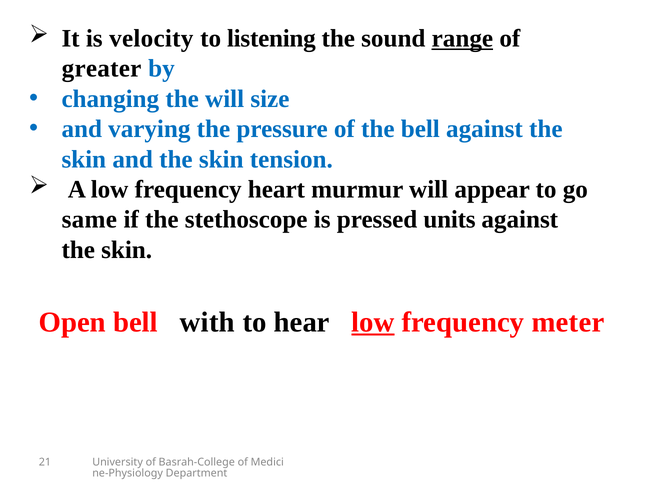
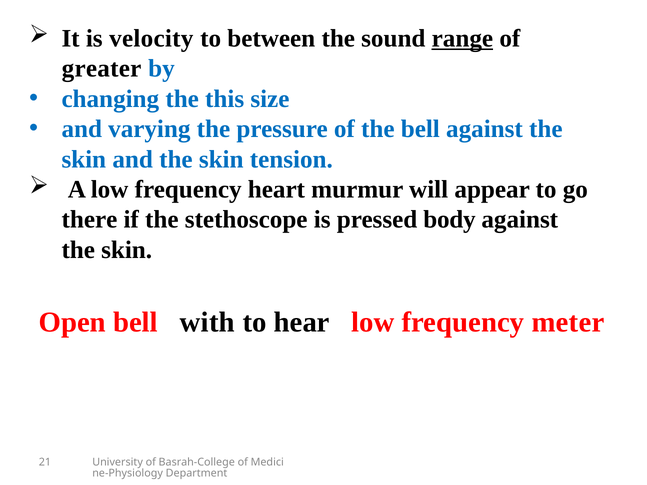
listening: listening -> between (271, 38)
the will: will -> this (225, 99)
same: same -> there (89, 220)
units: units -> body (449, 220)
low underline: present -> none (373, 322)
